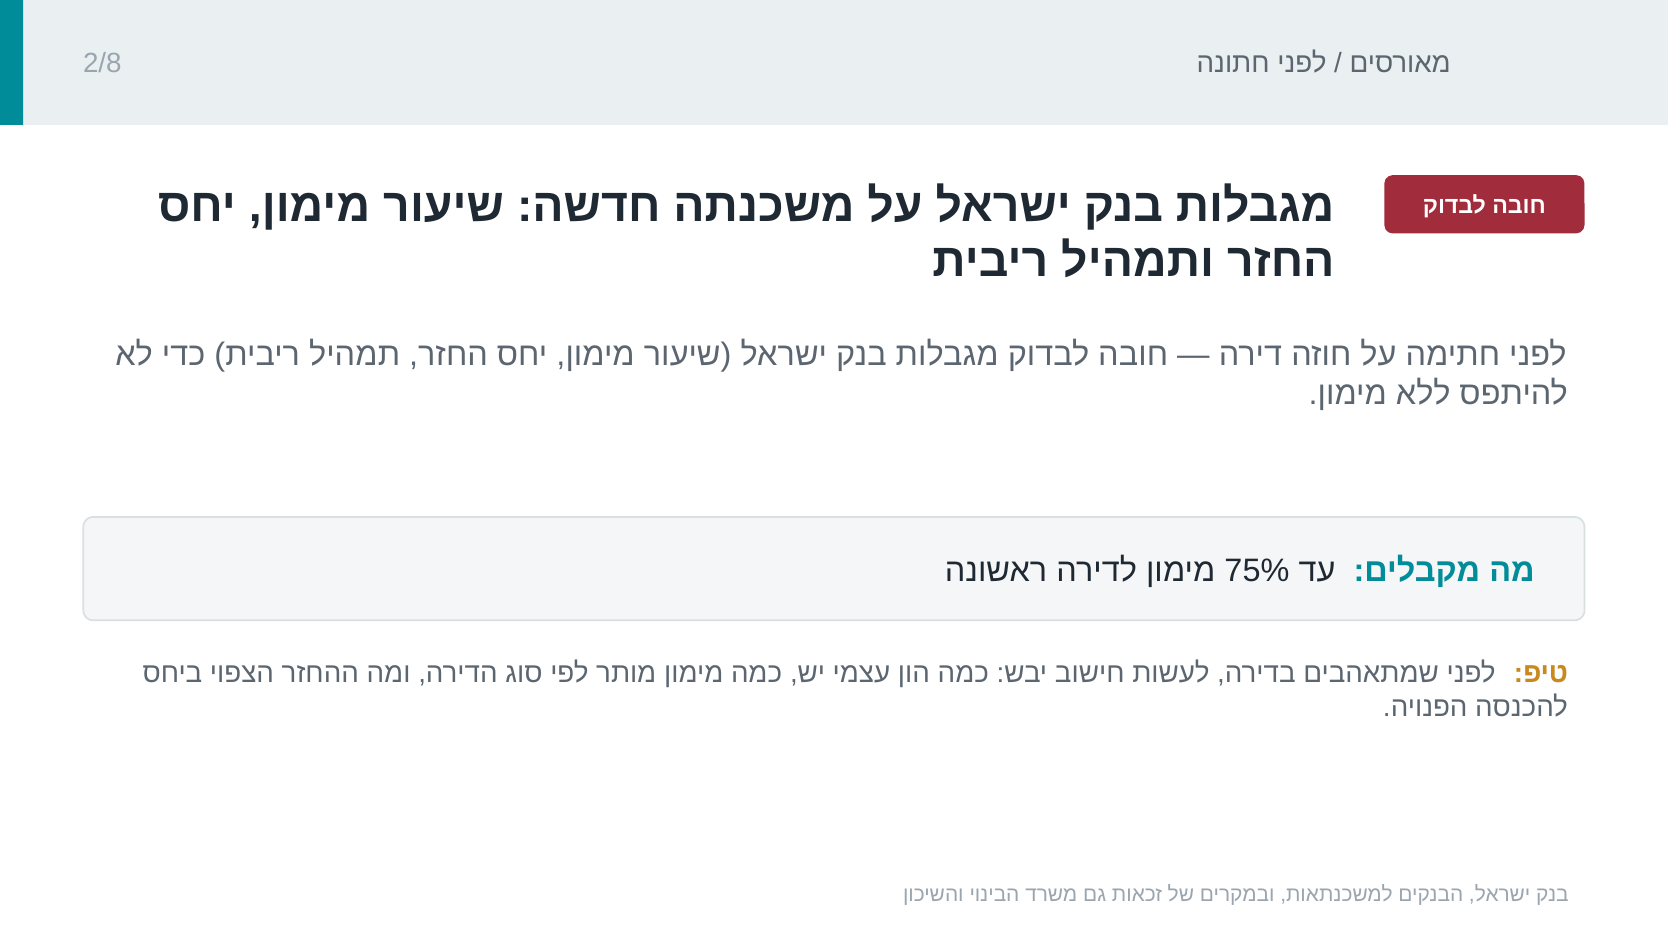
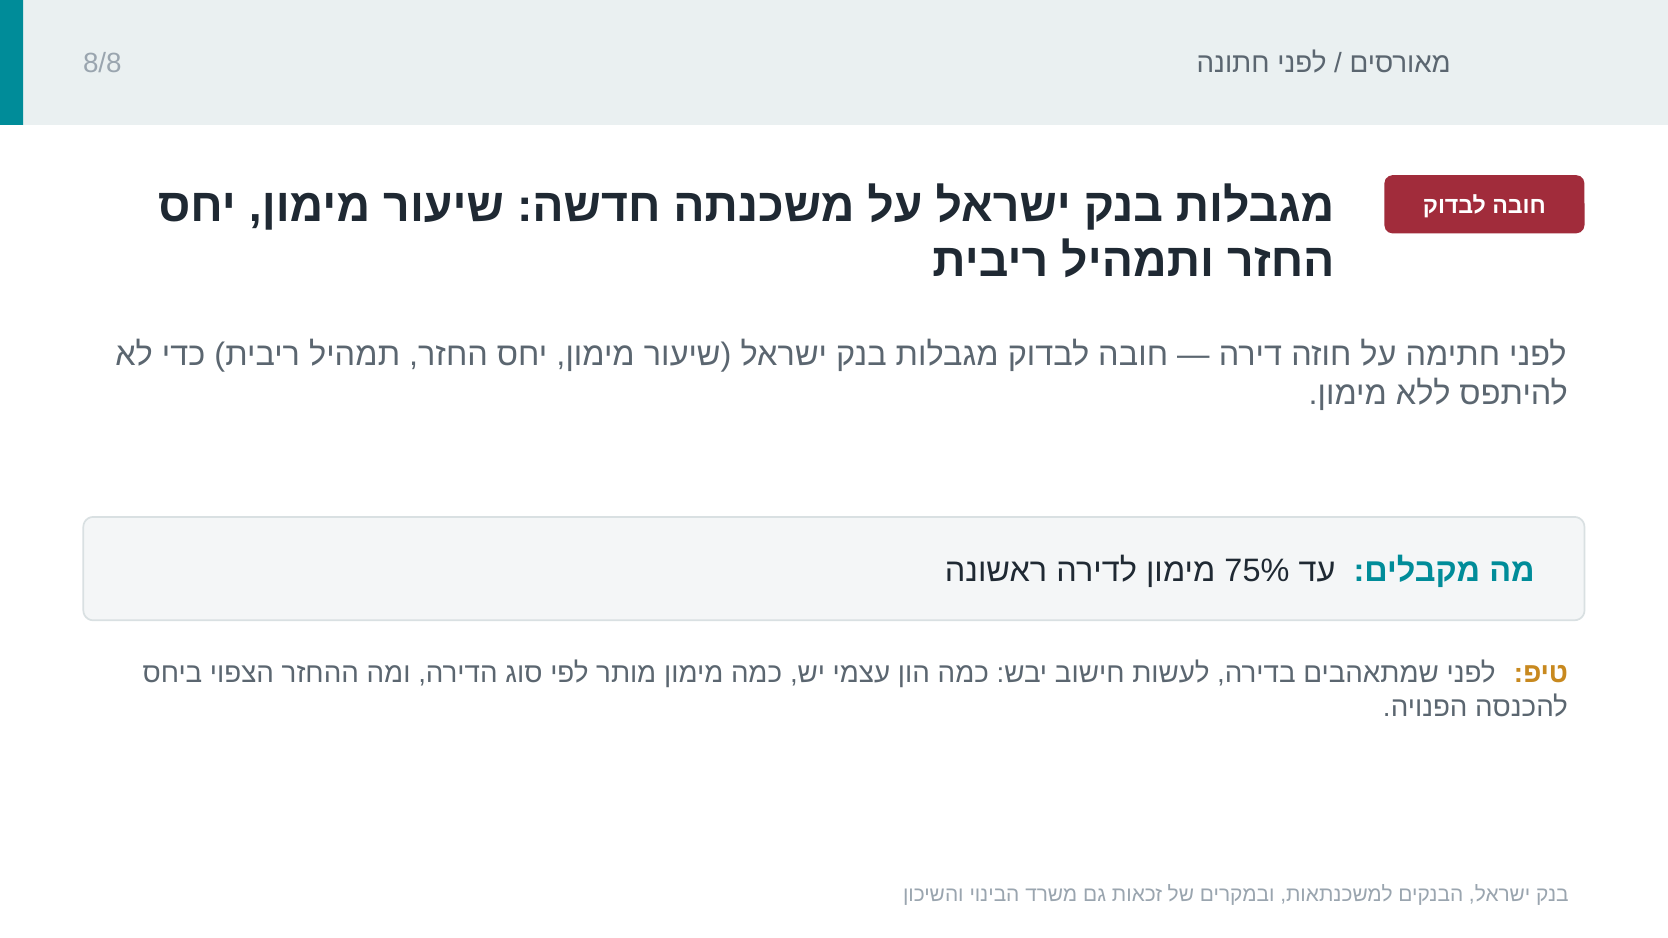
2/8: 2/8 -> 8/8 (102, 64)
